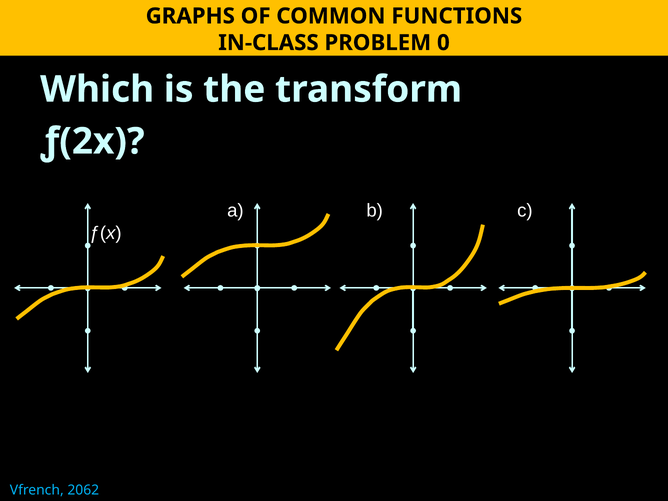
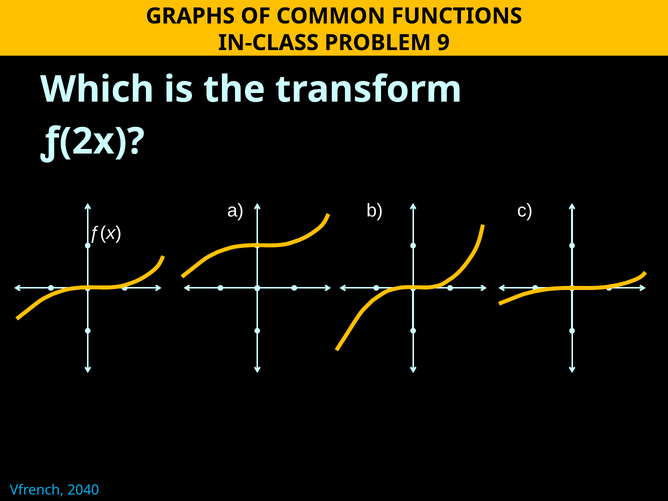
0: 0 -> 9 (443, 43)
2062: 2062 -> 2040 (83, 490)
